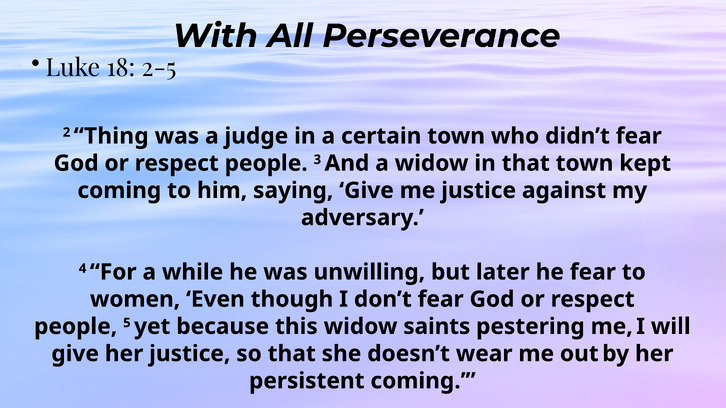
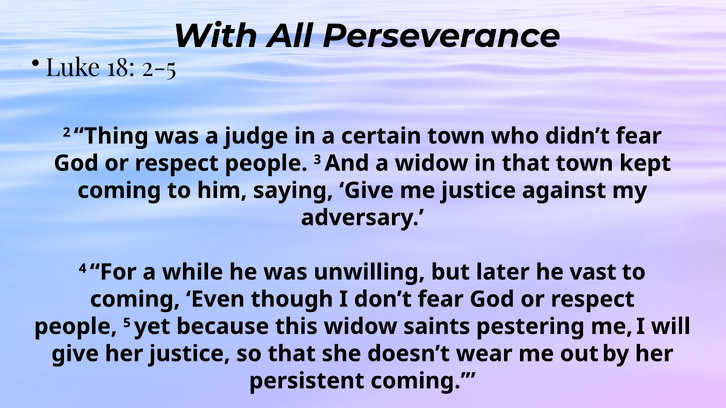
he fear: fear -> vast (593, 272)
women: women -> coming (135, 300)
